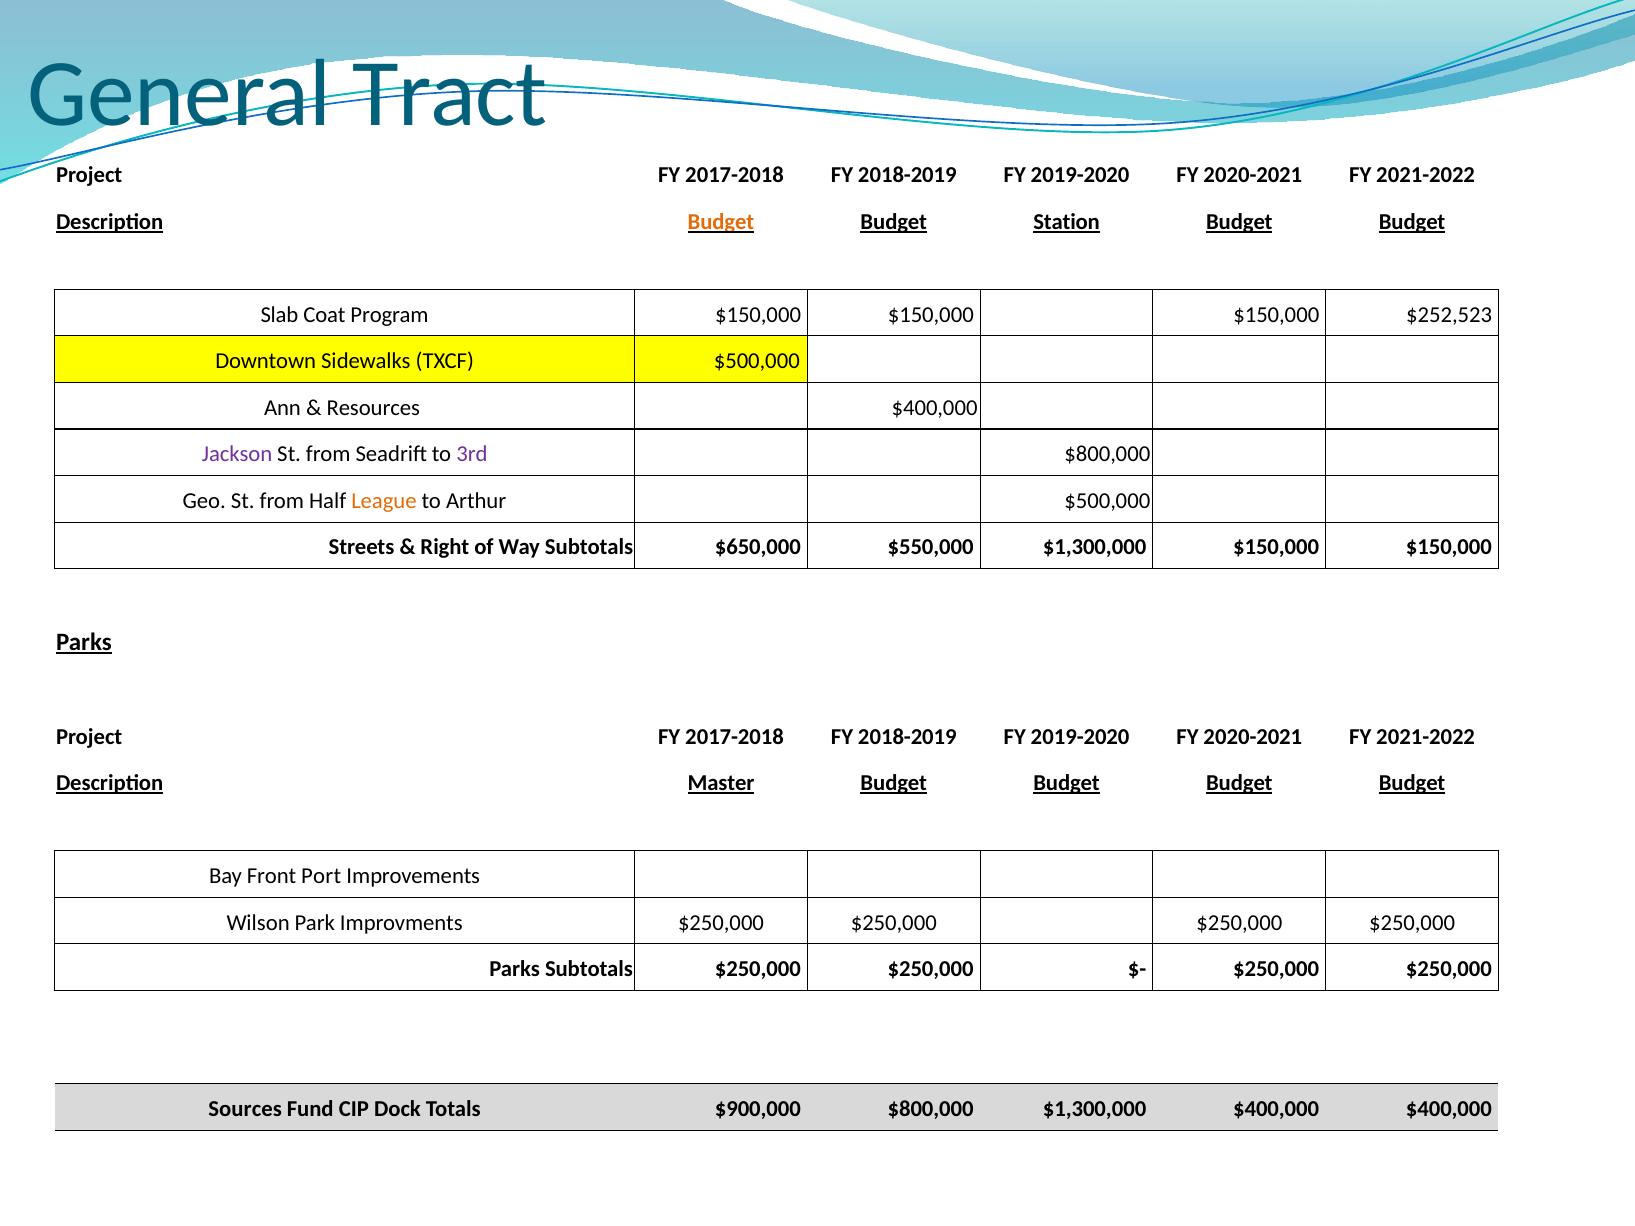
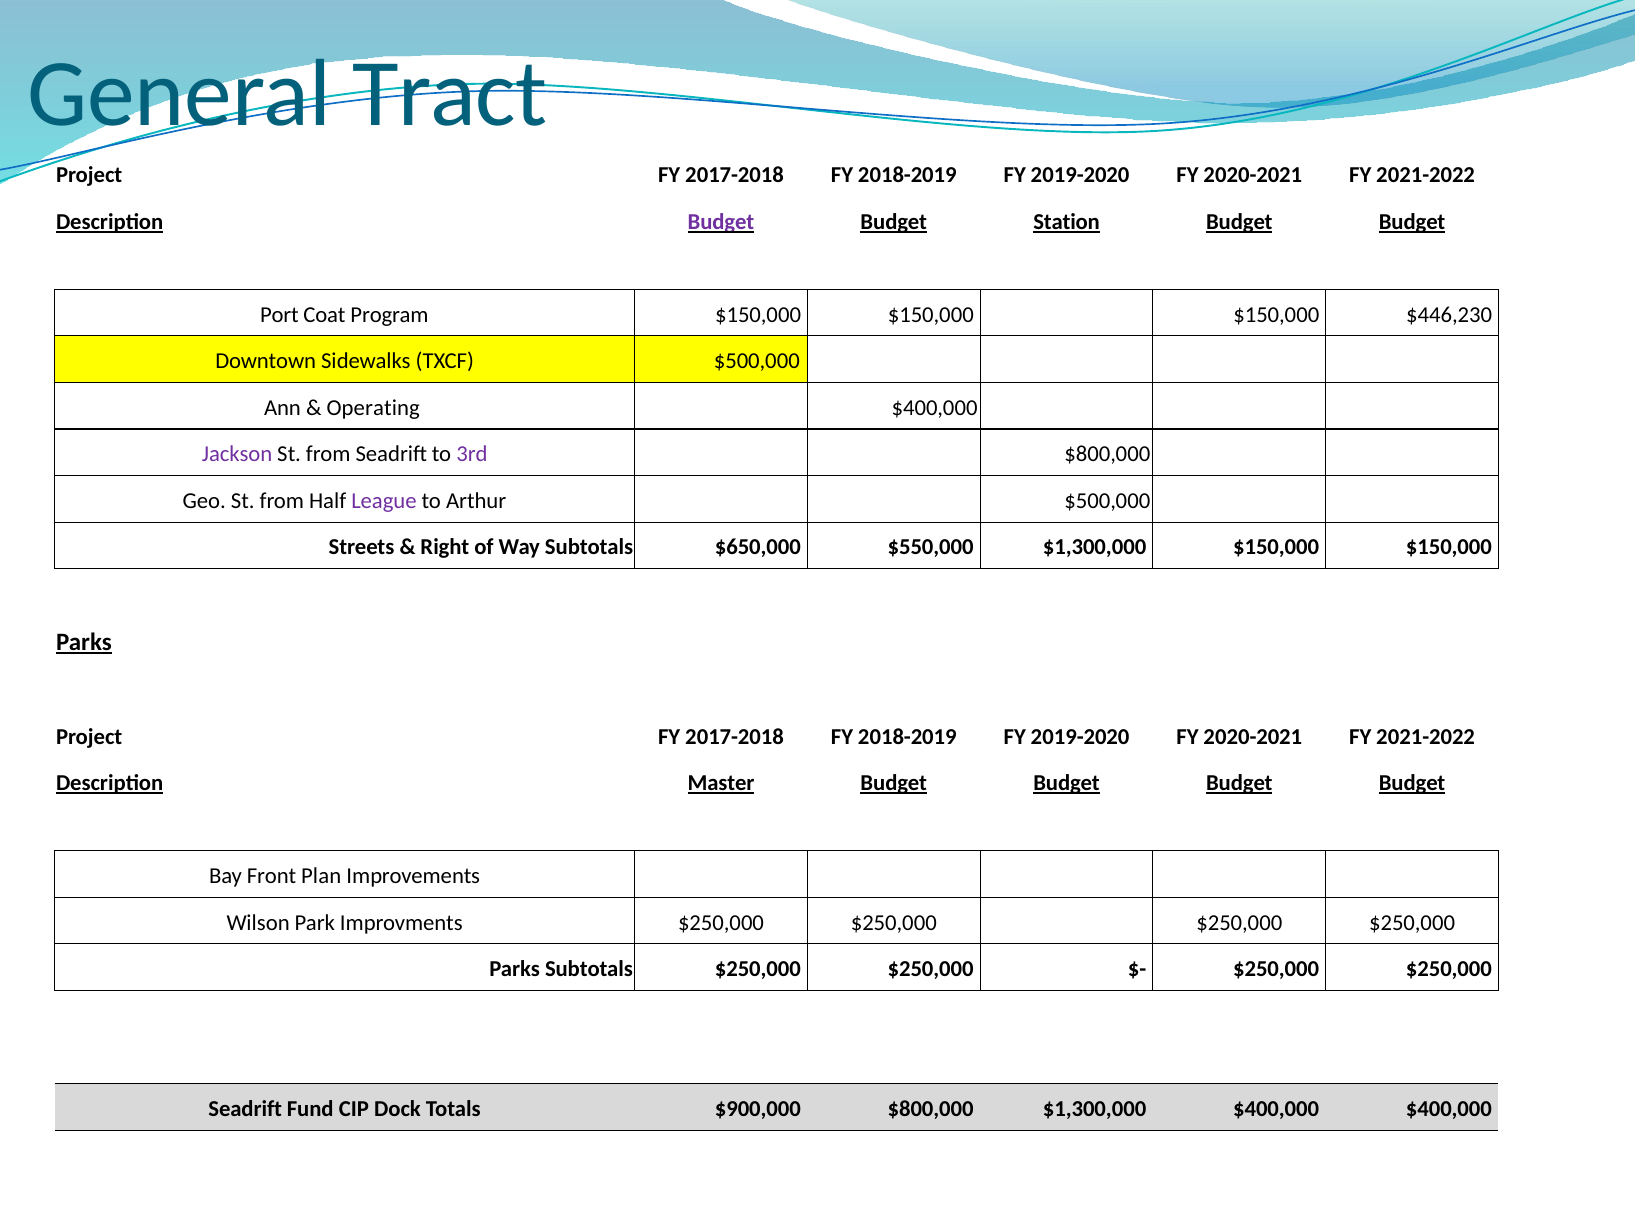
Budget colour: orange -> purple (721, 222)
Slab: Slab -> Port (279, 315)
$252,523: $252,523 -> $446,230 (1449, 315)
Resources: Resources -> Operating (373, 408)
League colour: orange -> purple (384, 501)
Port: Port -> Plan (321, 876)
Sources: Sources -> Seadrift (245, 1109)
